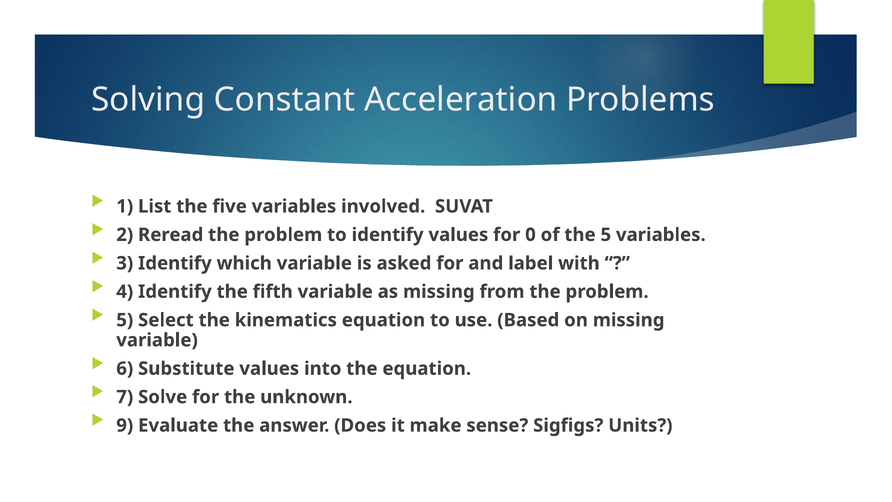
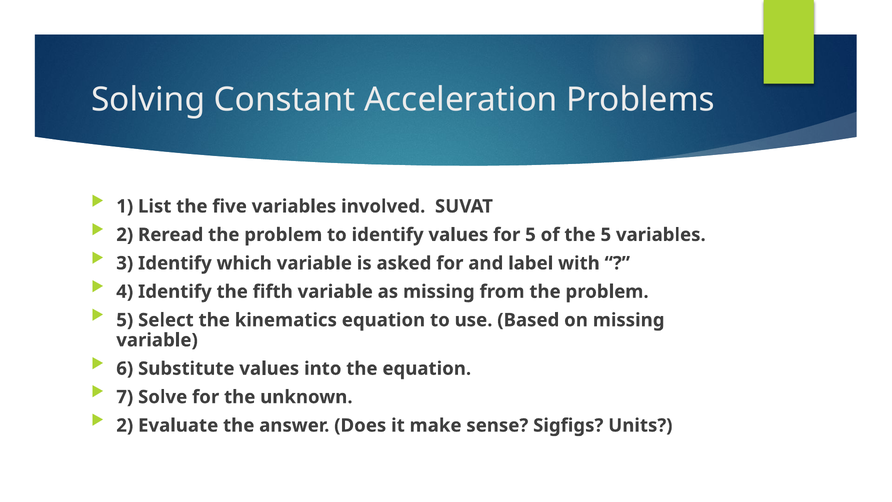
for 0: 0 -> 5 (530, 235)
9: 9 -> 2 (125, 425)
